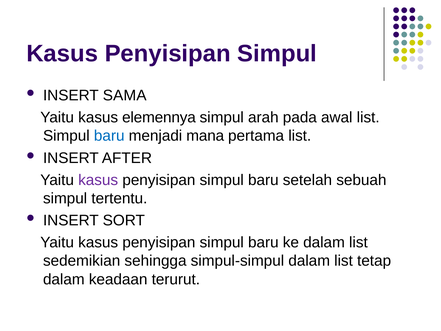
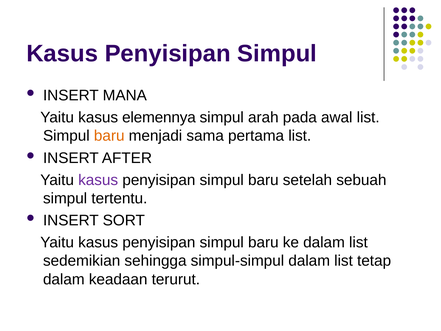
SAMA: SAMA -> MANA (125, 95)
baru colour: blue -> orange (109, 136)
mana: mana -> sama (205, 136)
